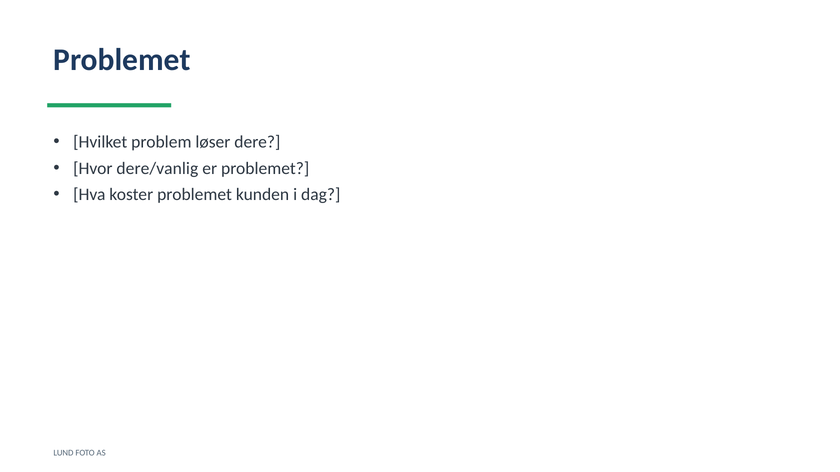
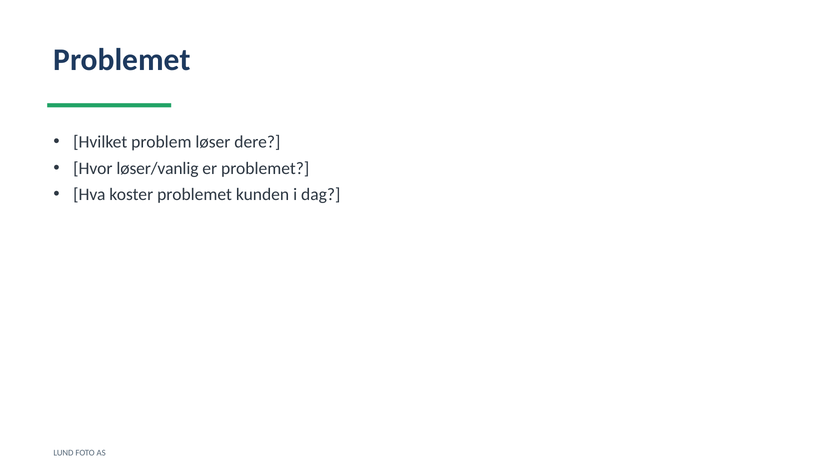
dere/vanlig: dere/vanlig -> løser/vanlig (157, 169)
